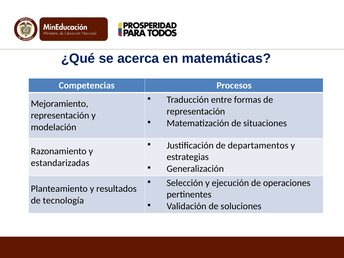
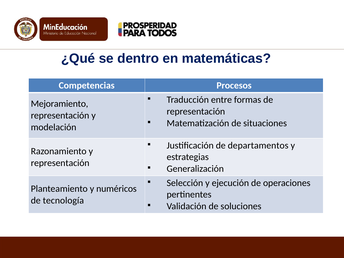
acerca: acerca -> dentro (138, 58)
estandarizadas: estandarizadas -> representación (60, 163)
resultados: resultados -> numéricos (116, 189)
